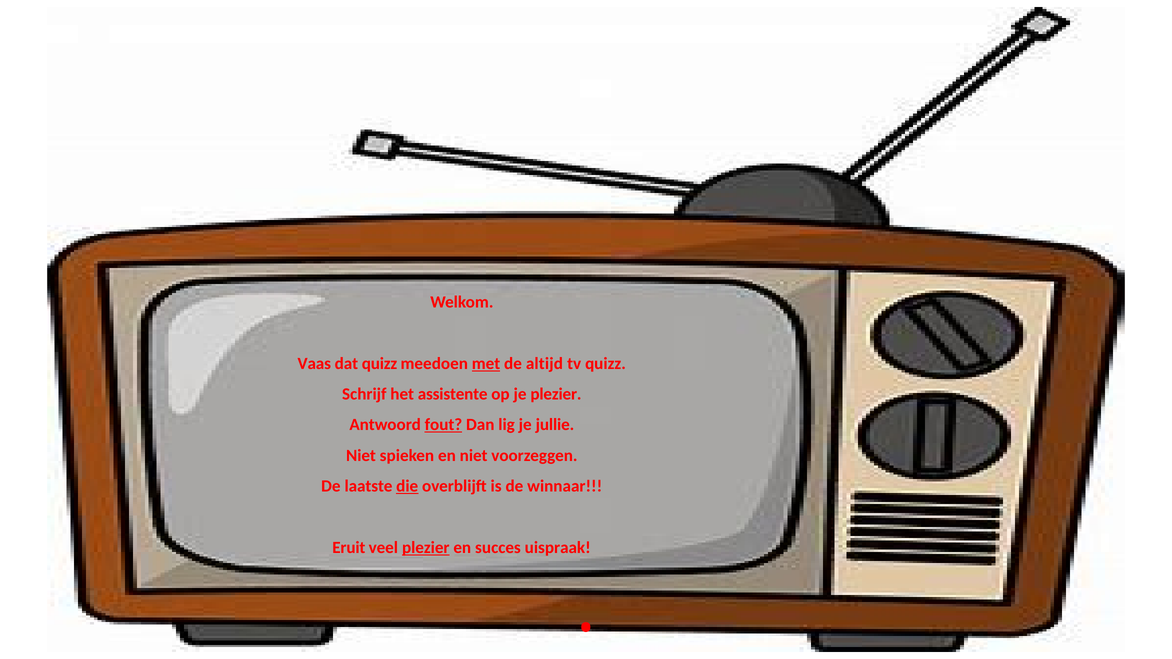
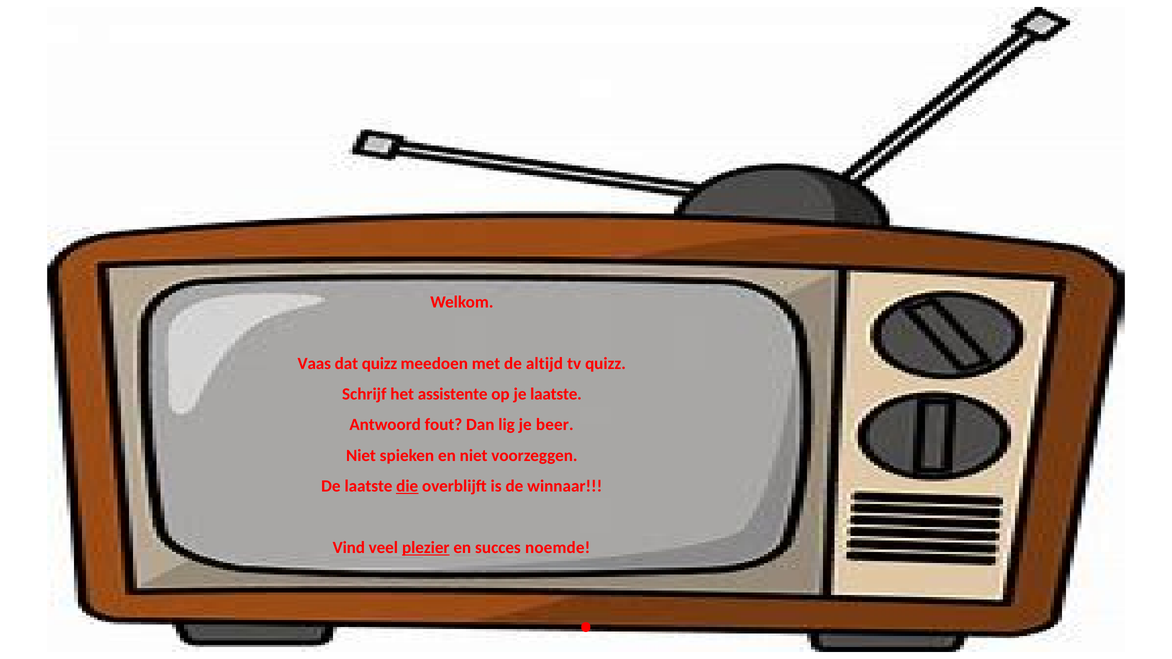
met underline: present -> none (486, 364)
je plezier: plezier -> laatste (556, 394)
fout underline: present -> none (443, 425)
jullie: jullie -> beer (555, 425)
Eruit: Eruit -> Vind (349, 548)
uispraak: uispraak -> noemde (558, 548)
